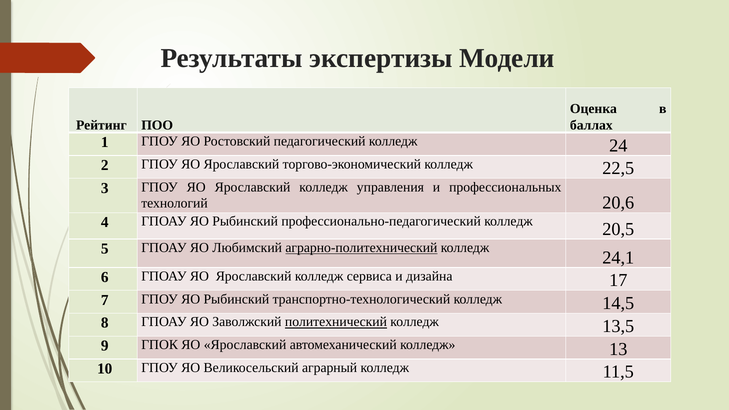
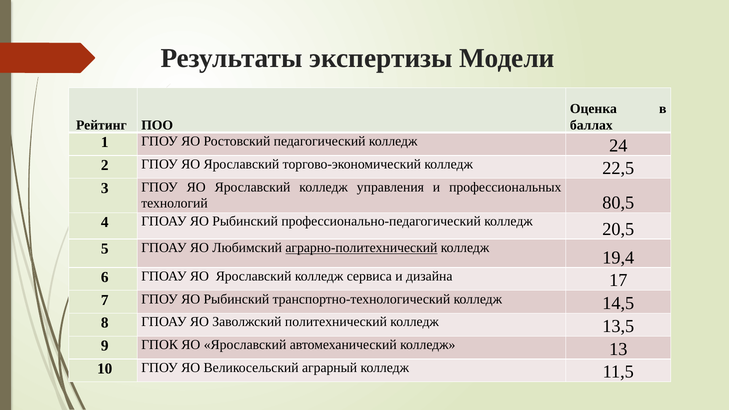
20,6: 20,6 -> 80,5 (618, 203)
24,1: 24,1 -> 19,4 (618, 258)
политехнический underline: present -> none (336, 322)
